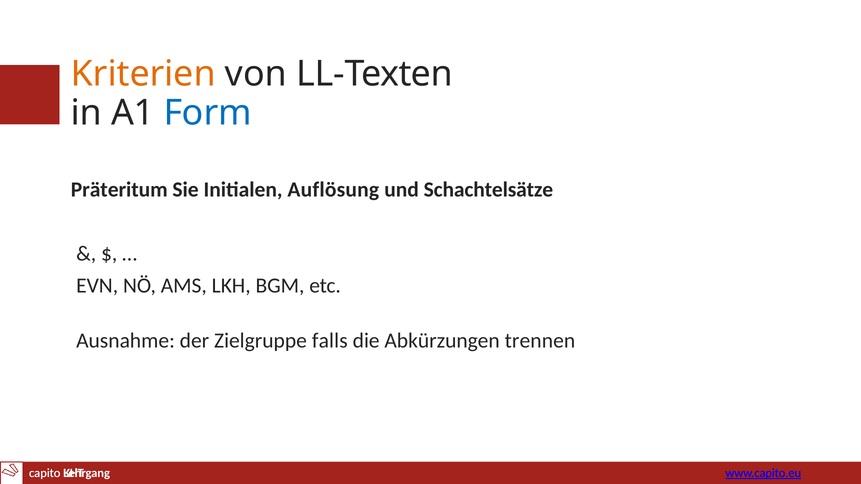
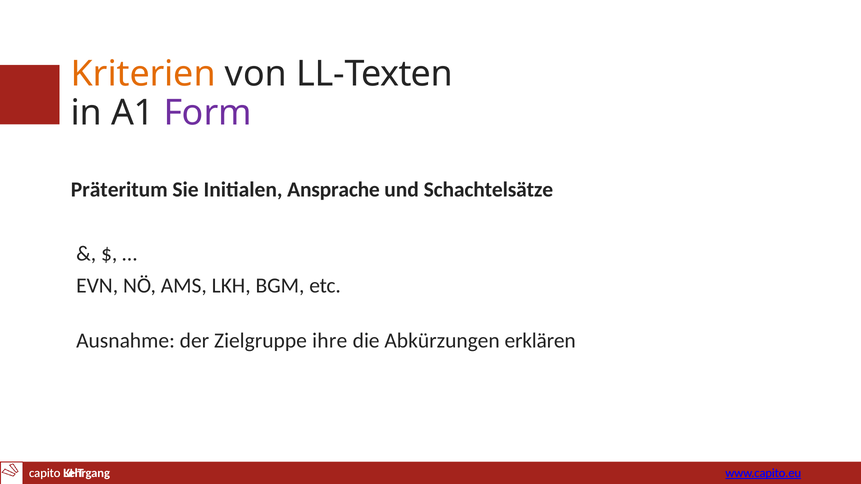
Form colour: blue -> purple (208, 113)
Auflösung: Auflösung -> Ansprache (334, 190)
falls: falls -> ihre (330, 341)
trennen: trennen -> erklären (540, 341)
